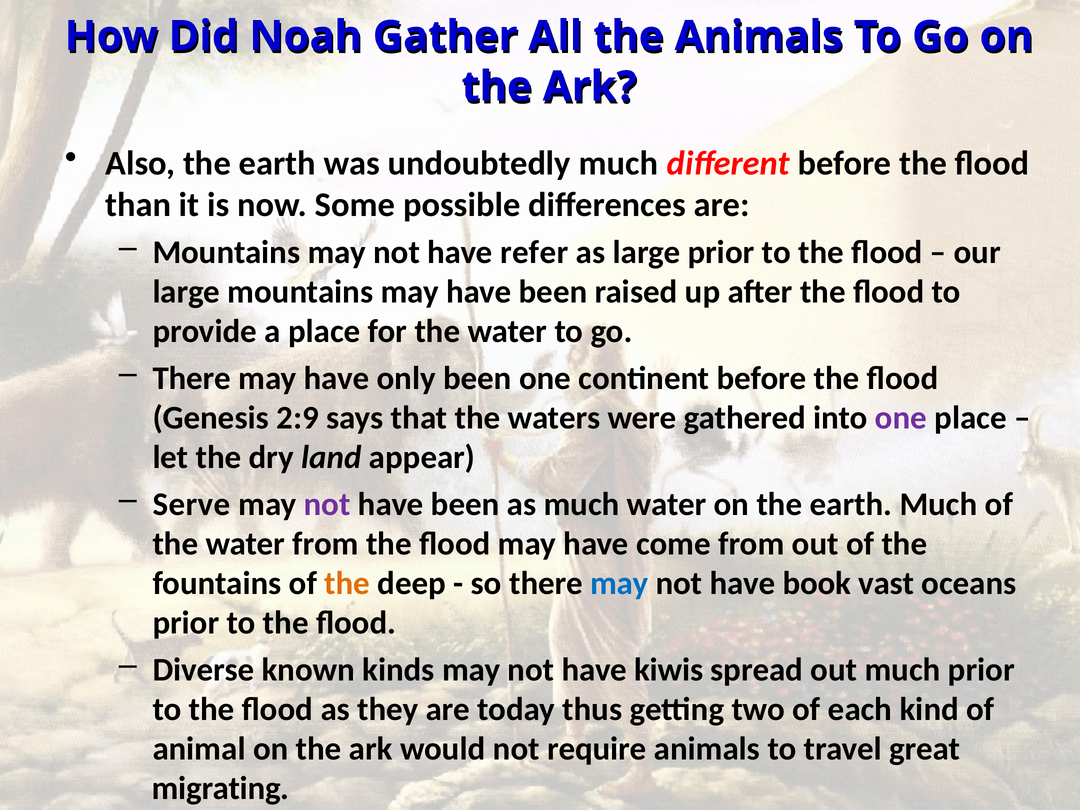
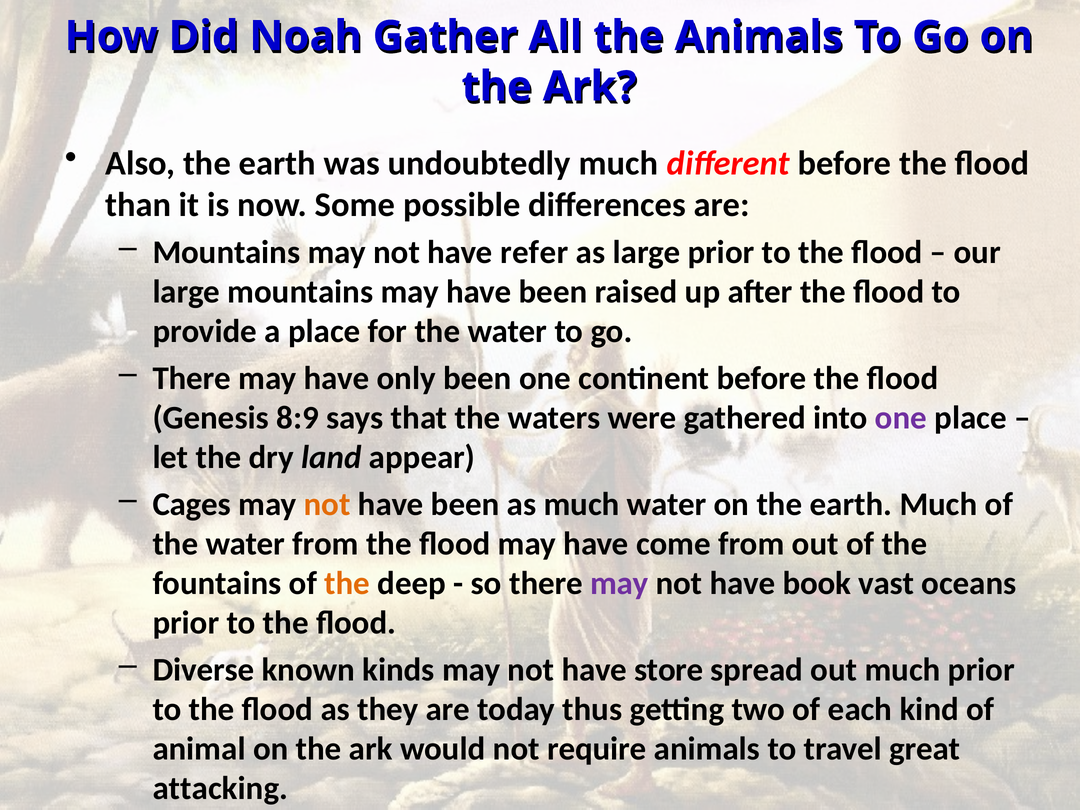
2:9: 2:9 -> 8:9 (298, 418)
Serve: Serve -> Cages (192, 504)
not colour: purple -> orange (327, 504)
may colour: blue -> purple (619, 583)
kiwis: kiwis -> store (669, 670)
migrating: migrating -> attacking (220, 789)
